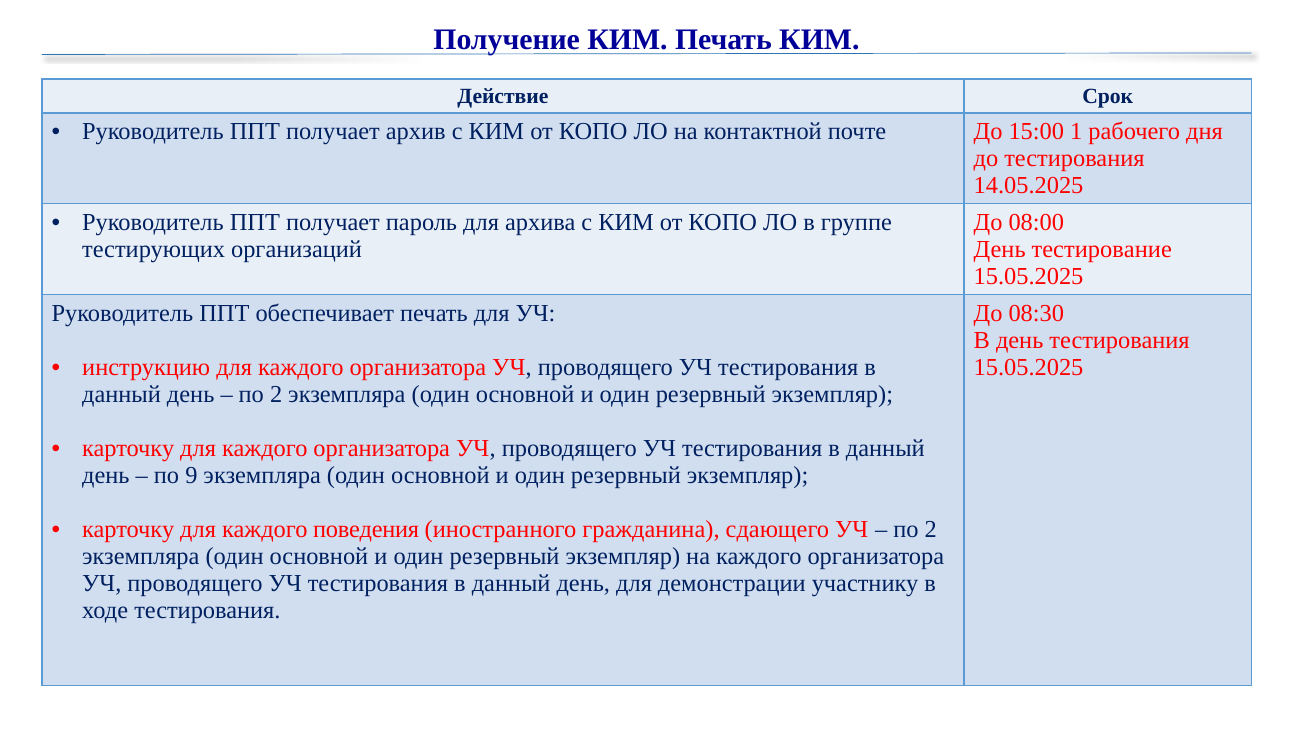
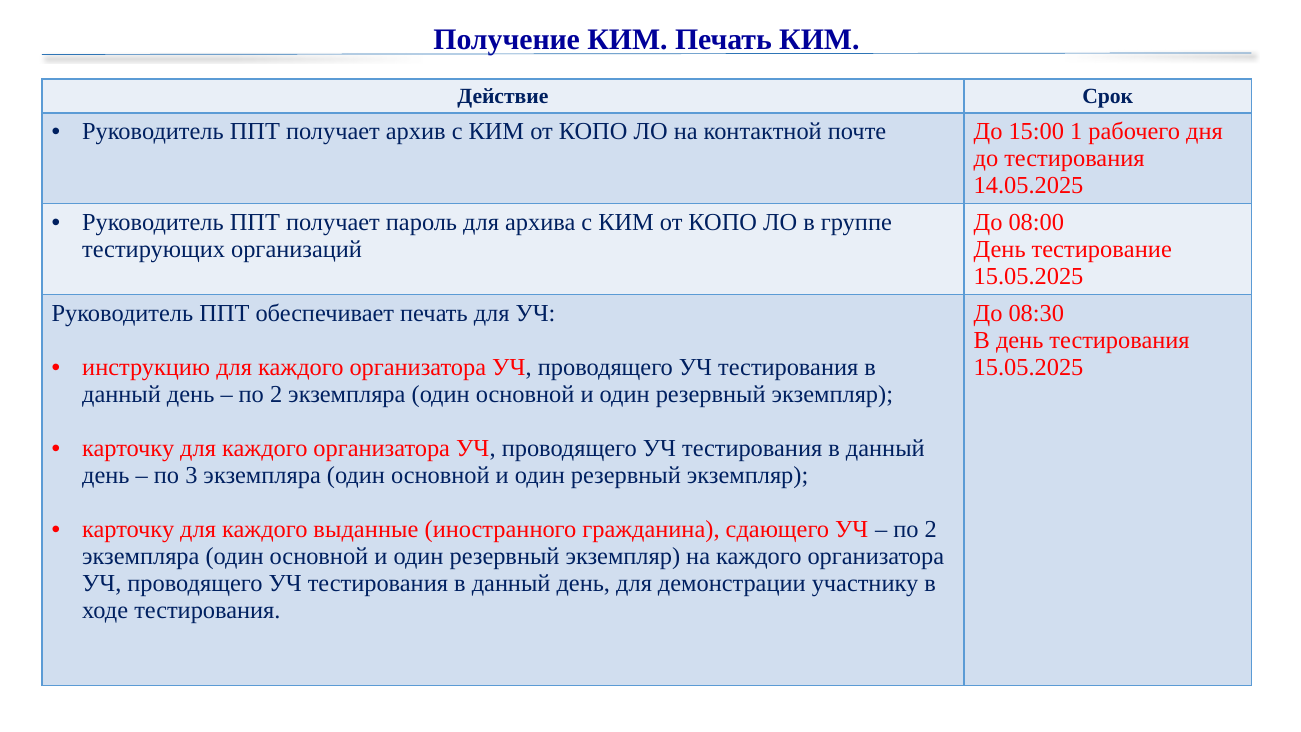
9: 9 -> 3 (191, 475)
поведения: поведения -> выданные (366, 529)
